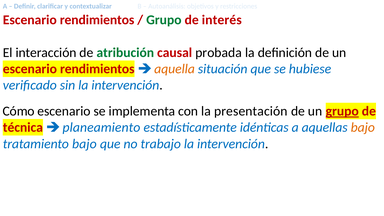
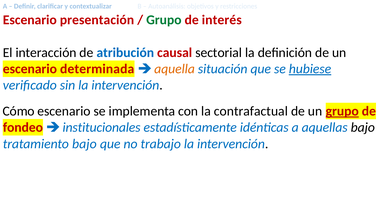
rendimientos: rendimientos -> presentación (97, 20)
atribución colour: green -> blue (125, 53)
probada: probada -> sectorial (219, 53)
rendimientos: rendimientos -> determinada (97, 69)
hubiese underline: none -> present (310, 69)
presentación: presentación -> contrafactual (251, 111)
técnica: técnica -> fondeo (23, 127)
planeamiento: planeamiento -> institucionales (102, 127)
bajo colour: orange -> black (363, 127)
